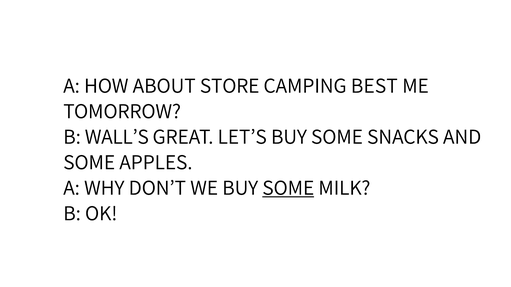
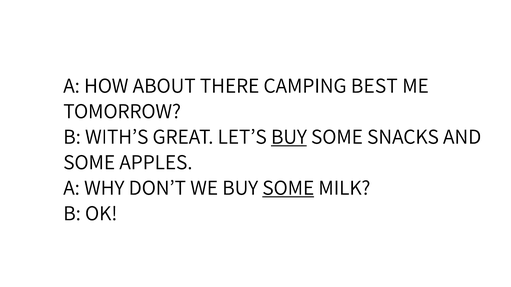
STORE: STORE -> THERE (230, 86)
WALL’S: WALL’S -> WITH’S (117, 137)
BUY underline: none -> present (289, 137)
